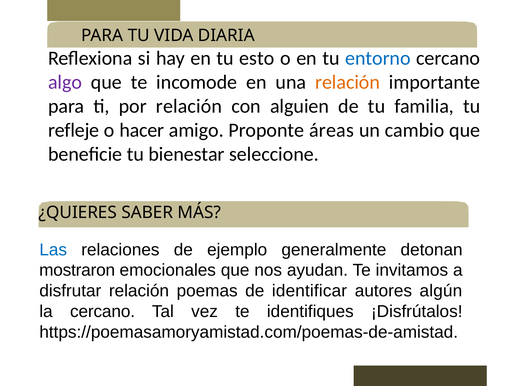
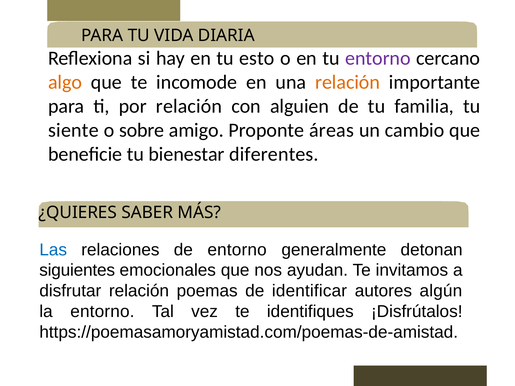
entorno colour: blue -> purple (378, 58)
algo colour: purple -> orange (65, 82)
refleje: refleje -> siente (73, 130)
hacer: hacer -> sobre (142, 130)
seleccione: seleccione -> diferentes (274, 154)
de ejemplo: ejemplo -> entorno (237, 250)
mostraron: mostraron -> siguientes (77, 270)
la cercano: cercano -> entorno (102, 312)
